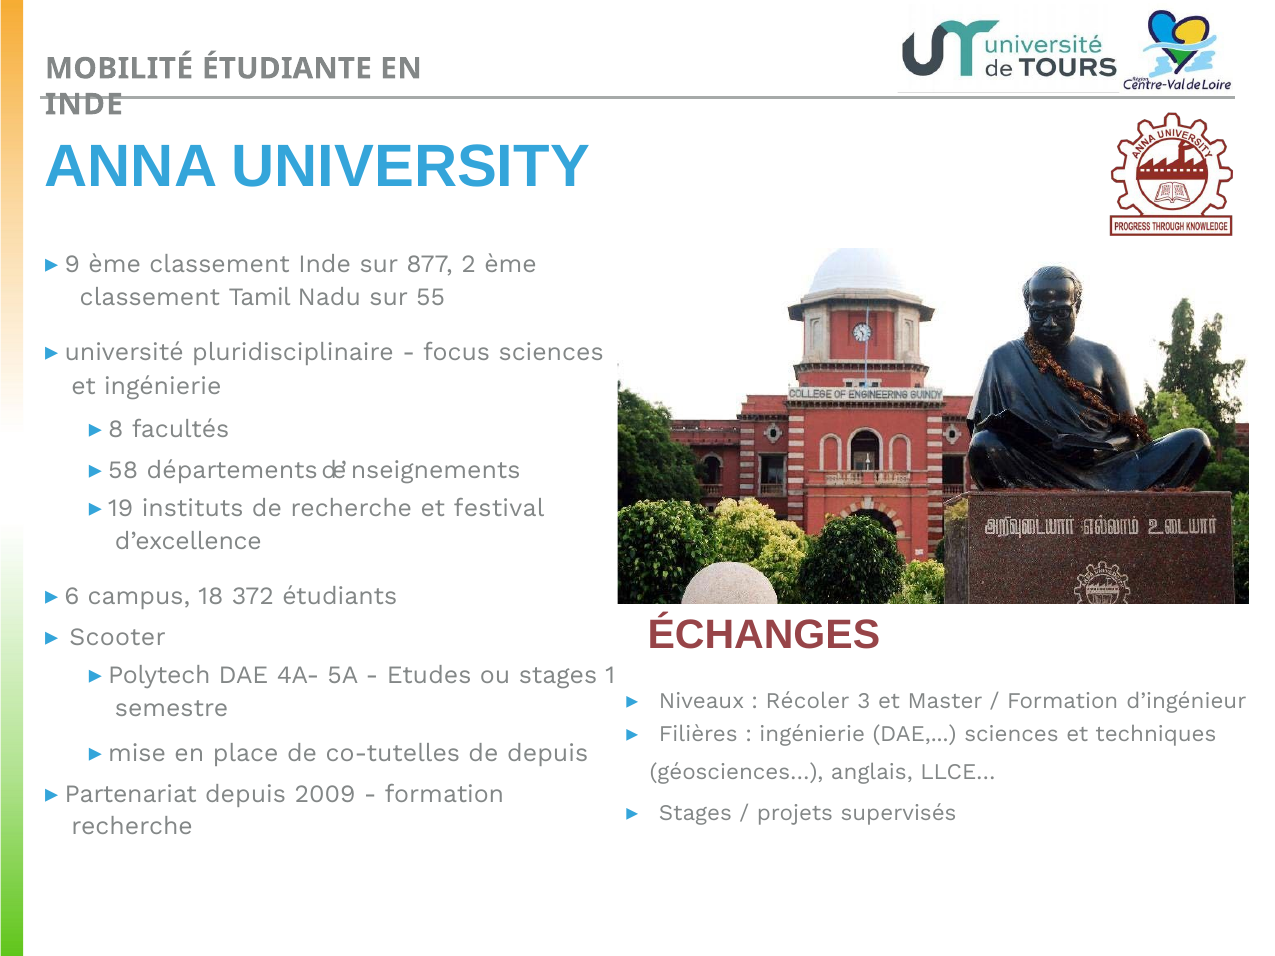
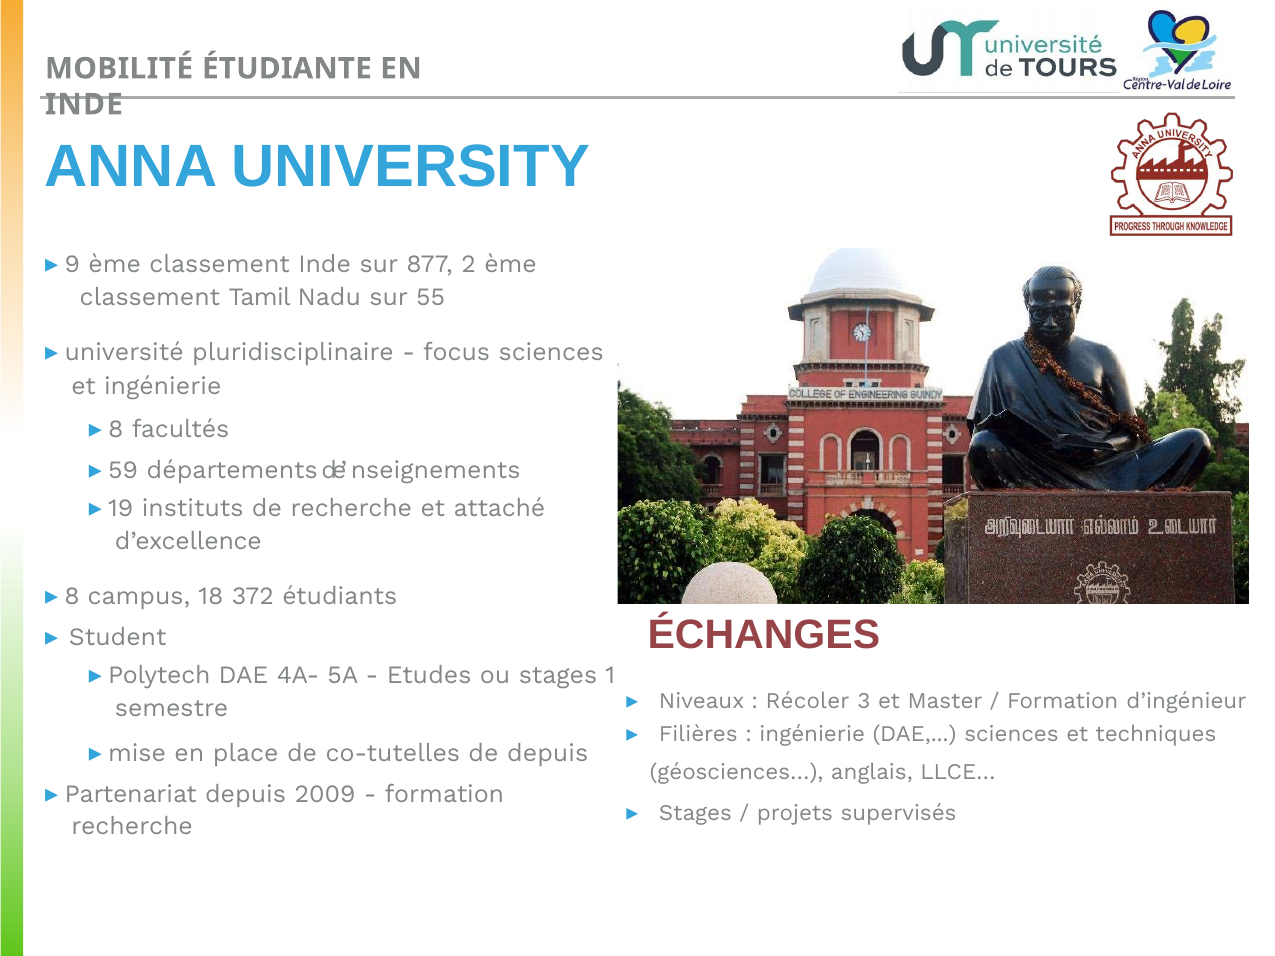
58: 58 -> 59 (123, 471)
festival: festival -> attaché (499, 508)
6: 6 -> 8 (72, 596)
Scooter: Scooter -> Student (118, 637)
